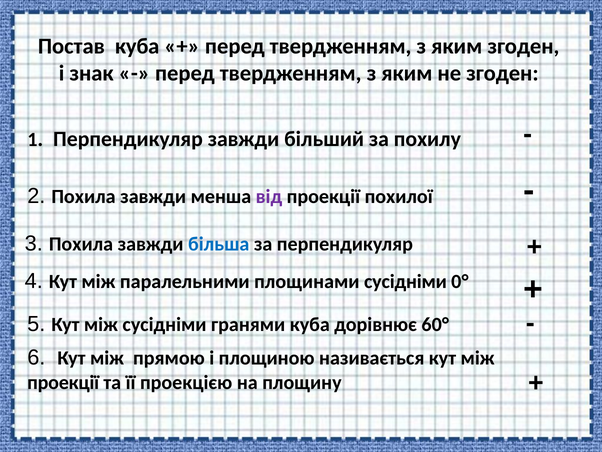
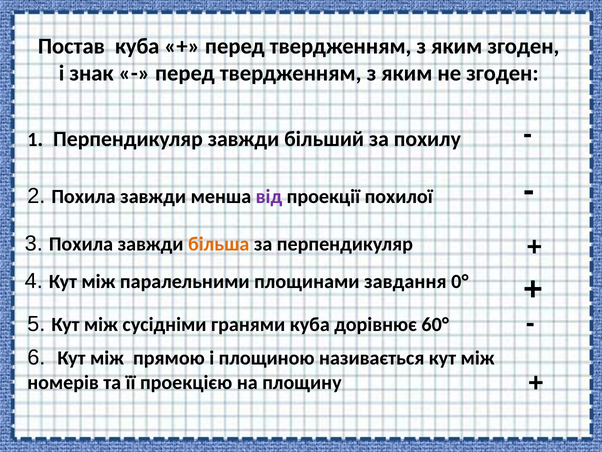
більша colour: blue -> orange (219, 244)
площинами сусідніми: сусідніми -> завдання (405, 281)
проекції: проекції -> номерів (63, 382)
